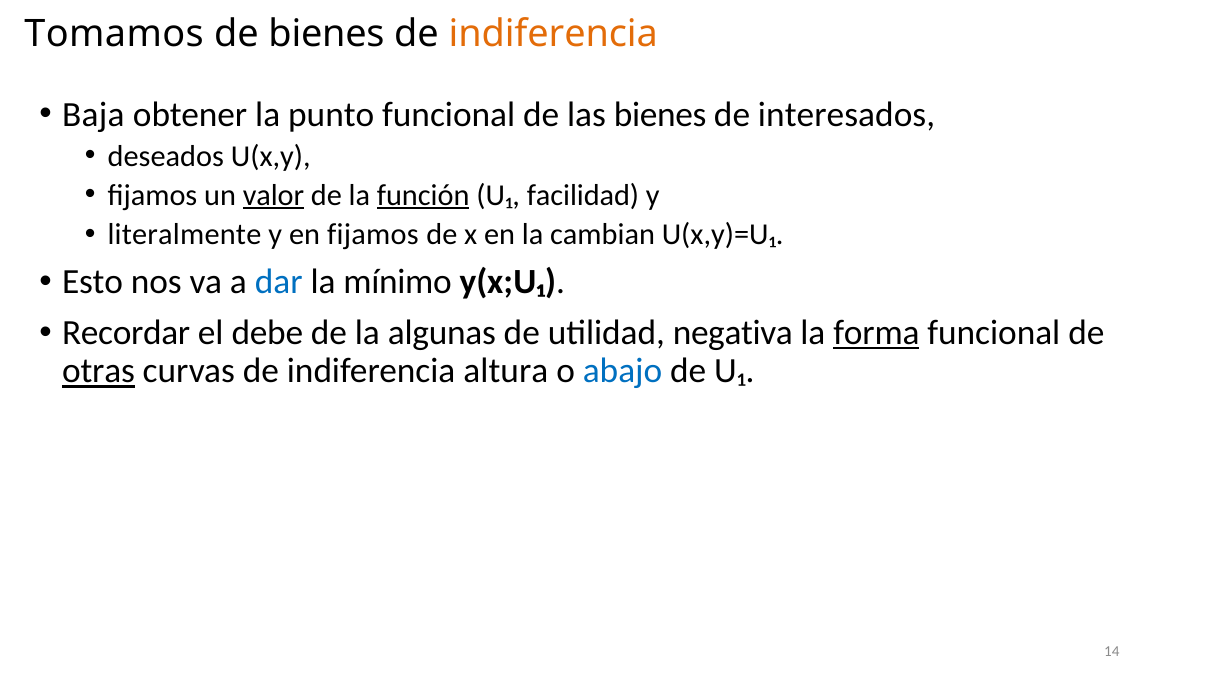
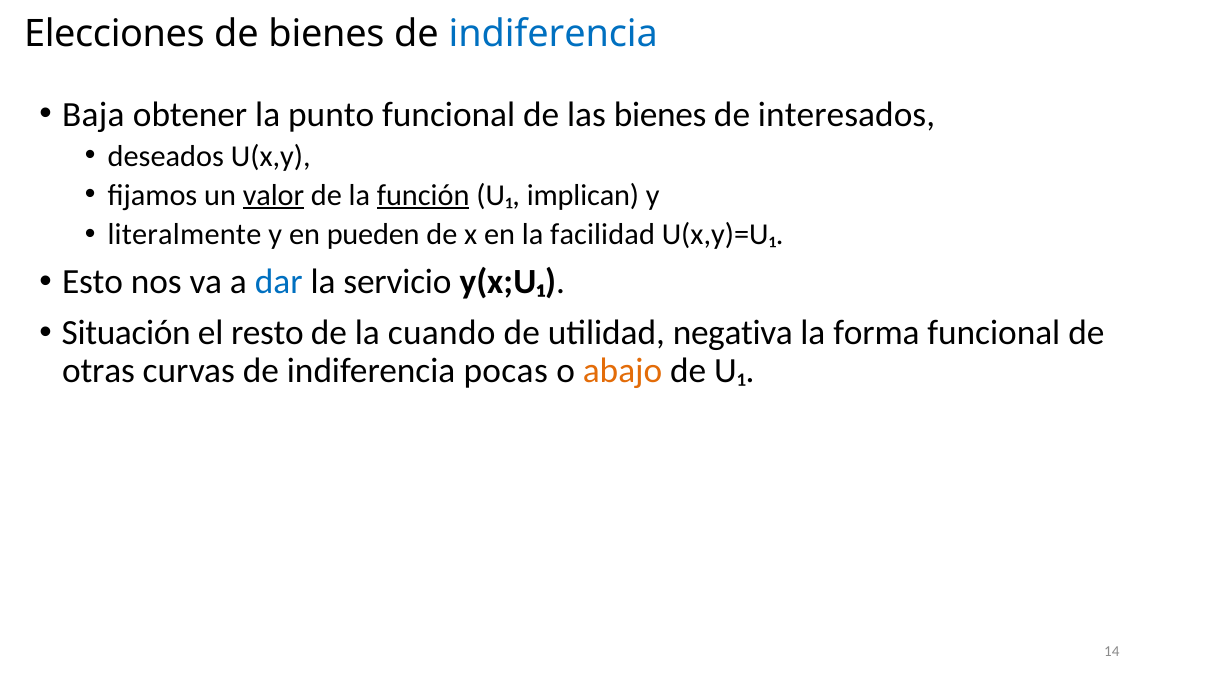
Tomamos: Tomamos -> Elecciones (114, 34)
indiferencia colour: orange -> blue (553, 34)
facilidad: facilidad -> implican (583, 195)
en fijamos: fijamos -> pueden (373, 234)
cambian: cambian -> facilidad (603, 234)
mínimo: mínimo -> servicio (397, 282)
Recordar: Recordar -> Situación (126, 333)
debe: debe -> resto (267, 333)
algunas: algunas -> cuando (442, 333)
forma underline: present -> none (876, 333)
otras underline: present -> none (99, 371)
altura: altura -> pocas (506, 371)
abajo colour: blue -> orange (623, 371)
